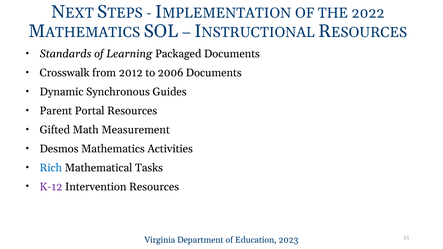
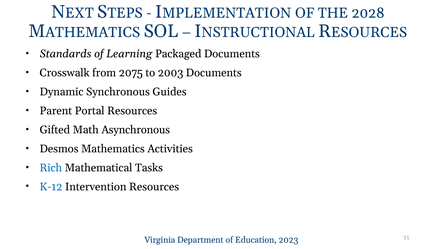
2022: 2022 -> 2028 (368, 13)
2012: 2012 -> 2075 (131, 73)
2006: 2006 -> 2003 (171, 73)
Measurement: Measurement -> Asynchronous (136, 130)
K-12 colour: purple -> blue (51, 187)
